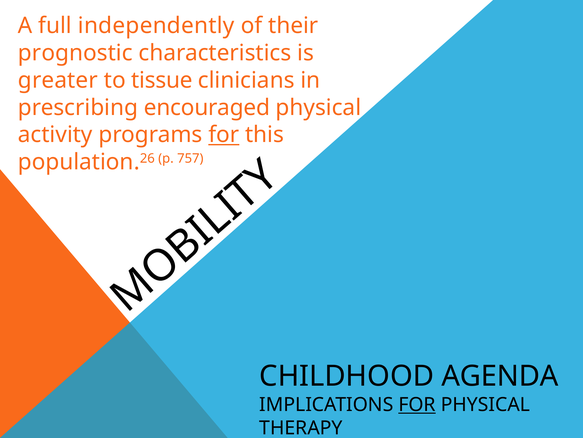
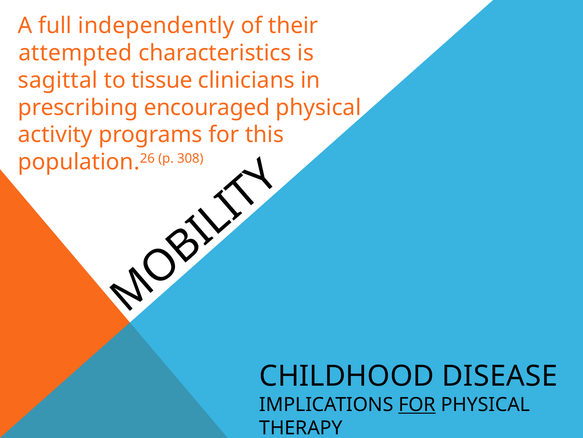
prognostic: prognostic -> attempted (75, 53)
greater: greater -> sagittal (58, 80)
for underline: present -> none (224, 135)
757: 757 -> 308 (190, 158)
AGENDA: AGENDA -> DISEASE (500, 376)
